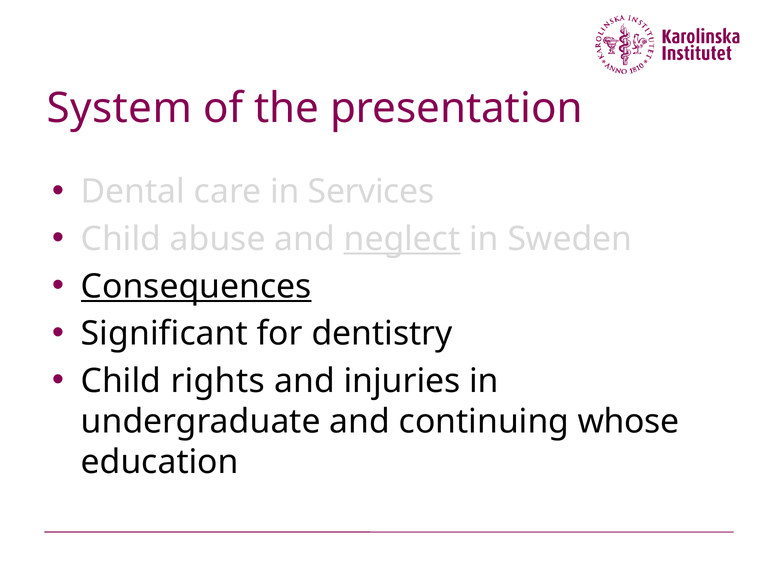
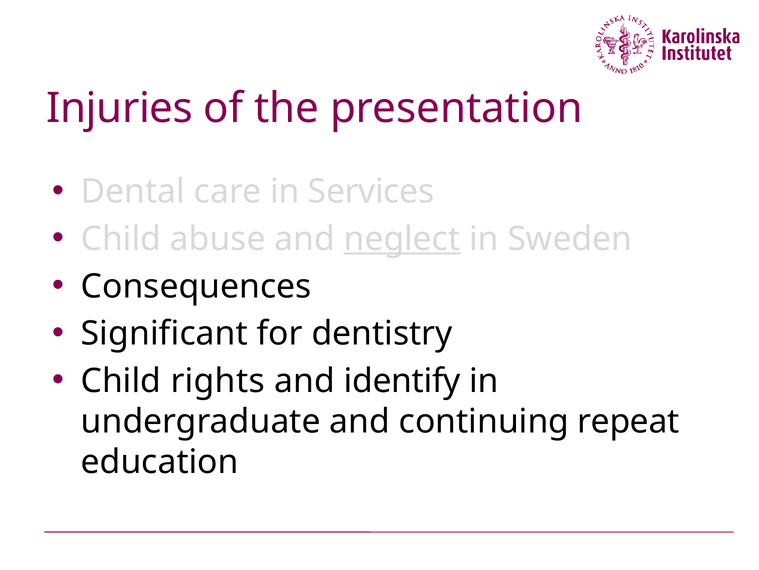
System: System -> Injuries (120, 108)
Consequences underline: present -> none (196, 286)
injuries: injuries -> identify (402, 380)
whose: whose -> repeat (628, 421)
